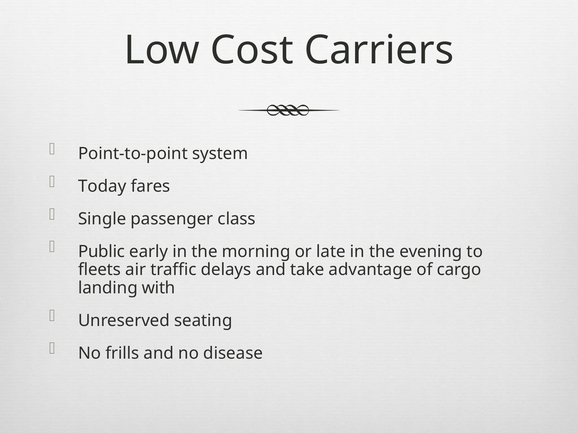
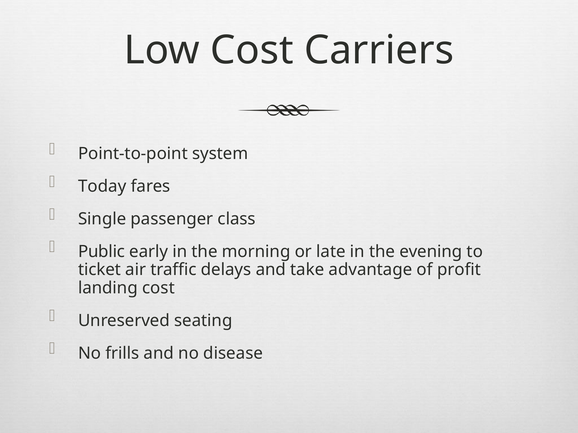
fleets: fleets -> ticket (99, 270)
cargo: cargo -> profit (459, 270)
landing with: with -> cost (158, 288)
